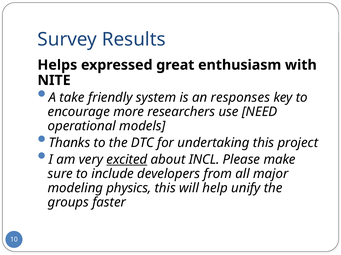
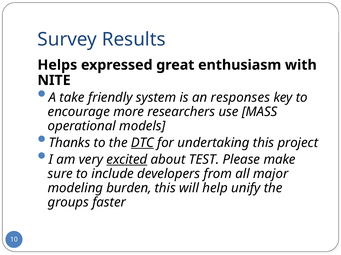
NEED: NEED -> MASS (260, 112)
DTC underline: none -> present (142, 143)
INCL: INCL -> TEST (204, 160)
physics: physics -> burden (129, 189)
